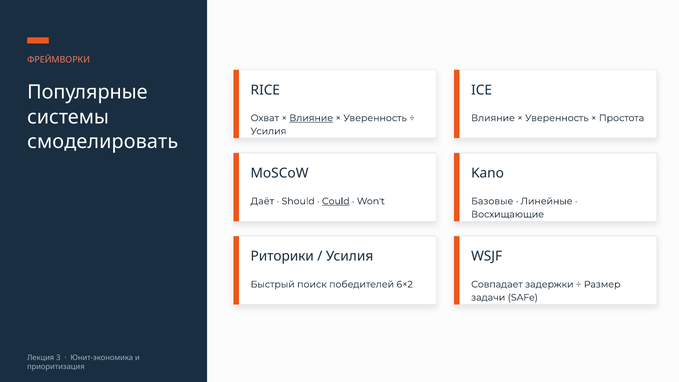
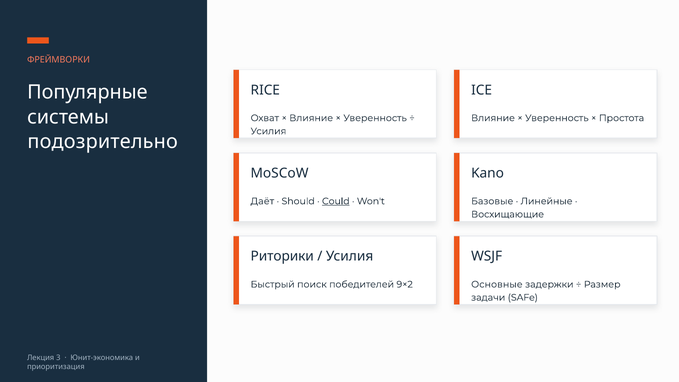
Влияние underline: present -> none (311, 118)
смоделировать: смоделировать -> подозрительно (103, 142)
6×2: 6×2 -> 9×2 (405, 284)
Совпадает: Совпадает -> Основные (497, 284)
